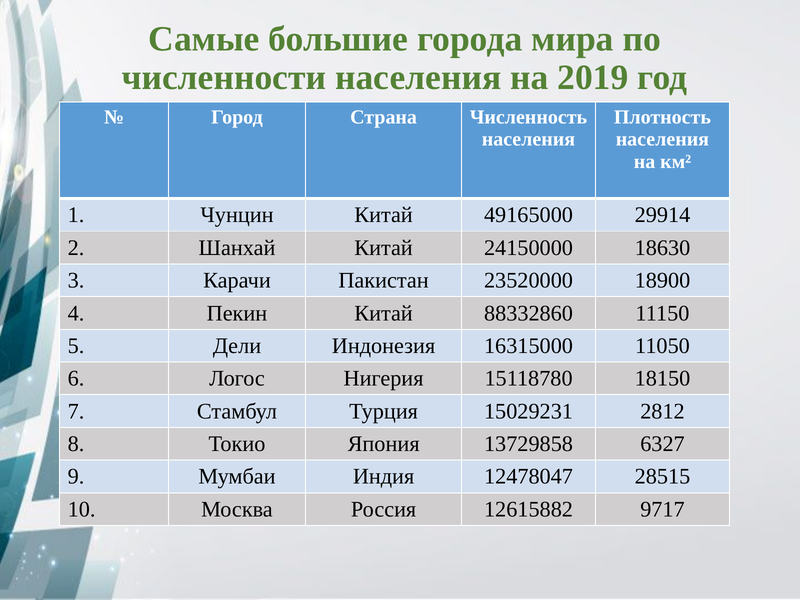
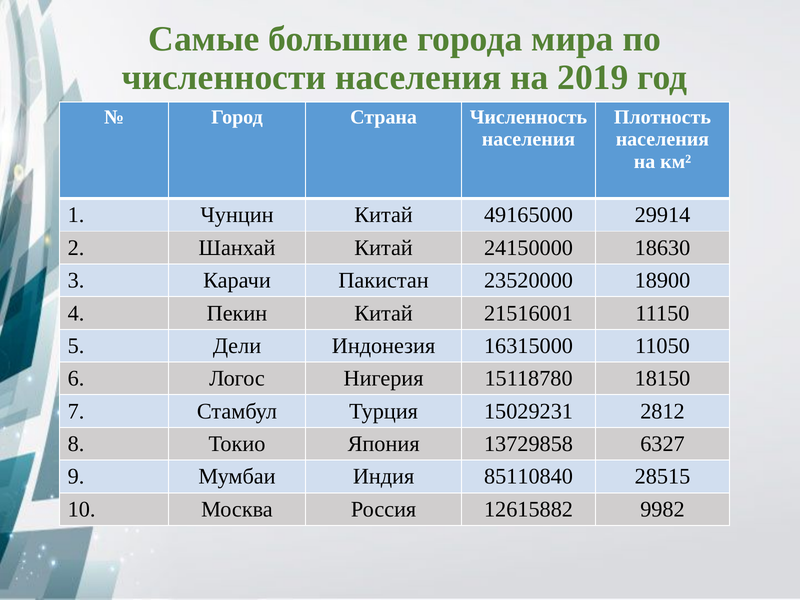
88332860: 88332860 -> 21516001 (529, 313)
12478047: 12478047 -> 85110840 (529, 477)
9717: 9717 -> 9982 (662, 509)
